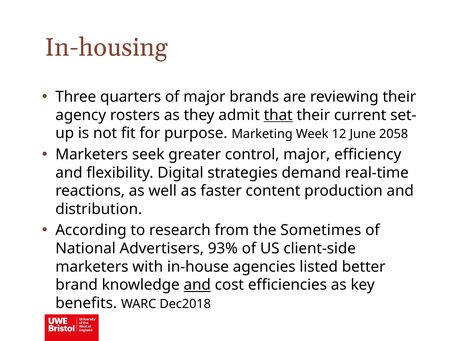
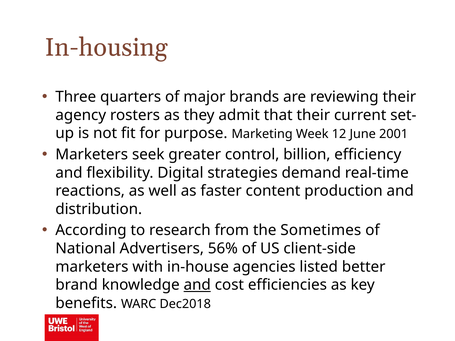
that underline: present -> none (278, 115)
2058: 2058 -> 2001 (394, 134)
control major: major -> billion (307, 155)
93%: 93% -> 56% (223, 249)
